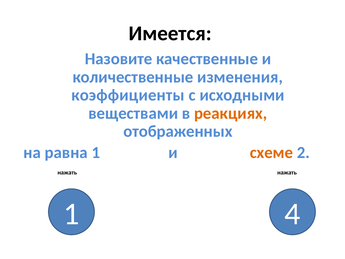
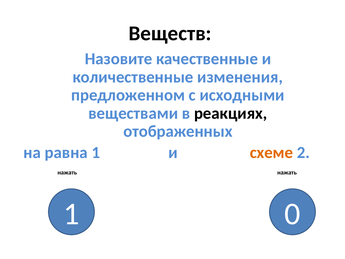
Имеется: Имеется -> Веществ (170, 33)
коэффициенты: коэффициенты -> предложенном (128, 95)
реакциях colour: orange -> black (231, 113)
4: 4 -> 0 (292, 214)
